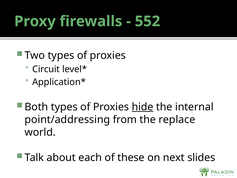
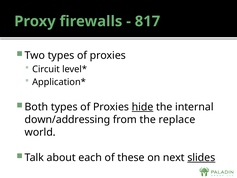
552: 552 -> 817 (147, 21)
point/addressing: point/addressing -> down/addressing (67, 119)
slides underline: none -> present (201, 157)
